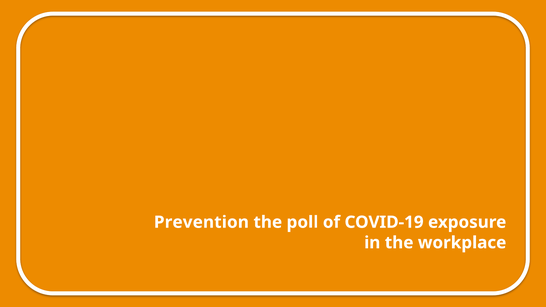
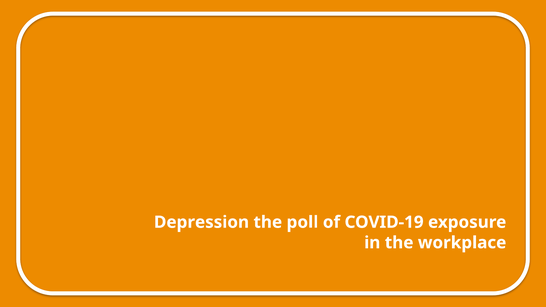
Prevention: Prevention -> Depression (202, 222)
